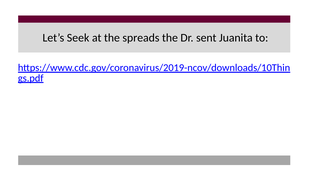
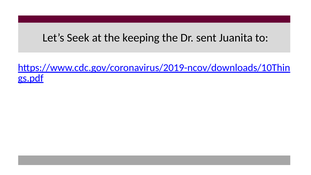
spreads: spreads -> keeping (141, 38)
